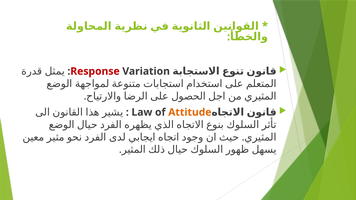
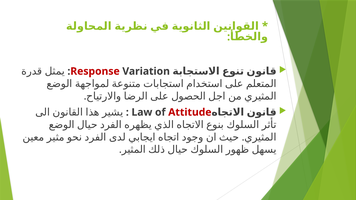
Attitude colour: orange -> red (190, 112)
